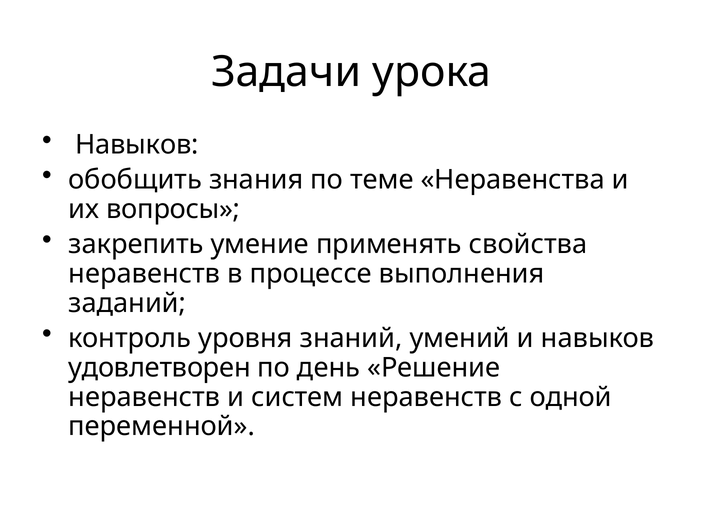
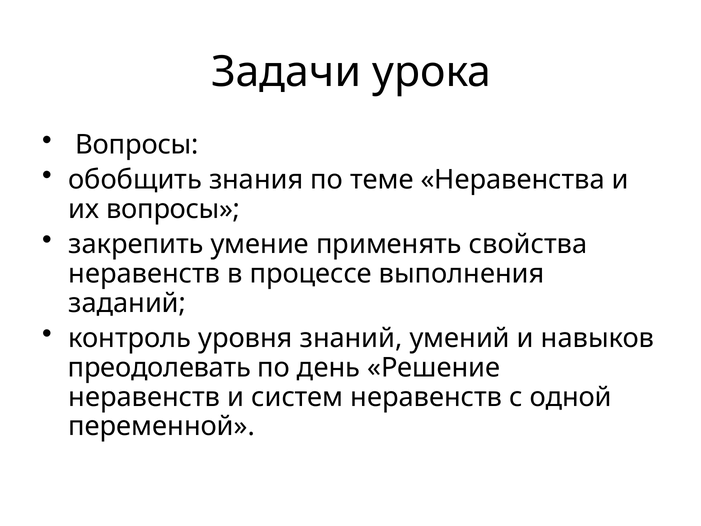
Навыков: Навыков -> Вопросы (137, 144)
удовлетворен: удовлетворен -> преодолевать (159, 367)
